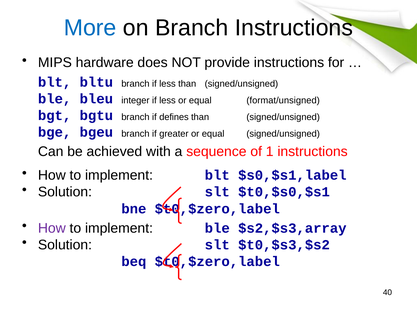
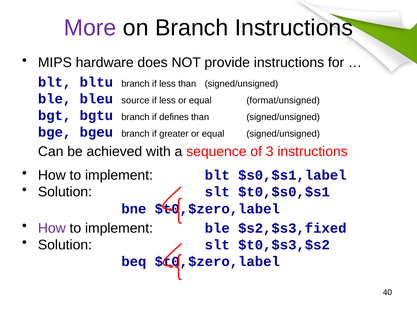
More colour: blue -> purple (90, 28)
integer: integer -> source (135, 100)
1: 1 -> 3 (270, 152)
$s2,$s3,array: $s2,$s3,array -> $s2,$s3,fixed (292, 228)
